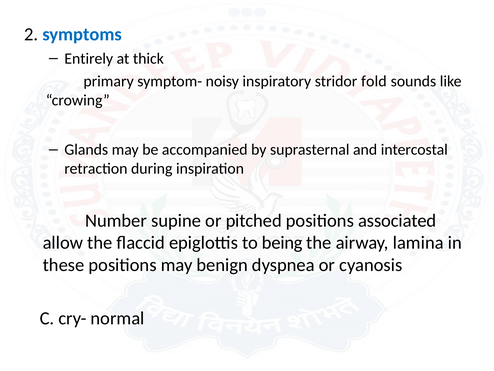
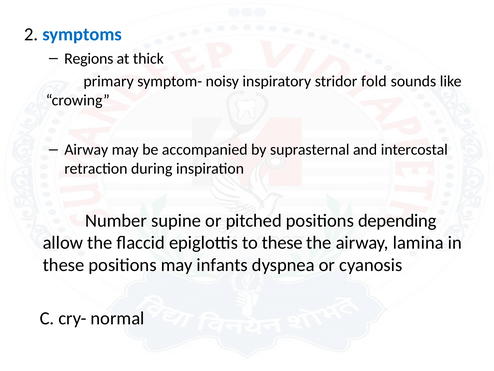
Entirely: Entirely -> Regions (89, 58)
Glands: Glands -> Airway (86, 150)
associated: associated -> depending (397, 220)
to being: being -> these (282, 243)
benign: benign -> infants (222, 265)
